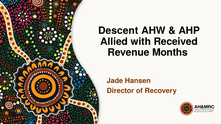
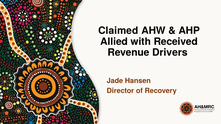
Descent: Descent -> Claimed (118, 31)
Months: Months -> Drivers (170, 53)
